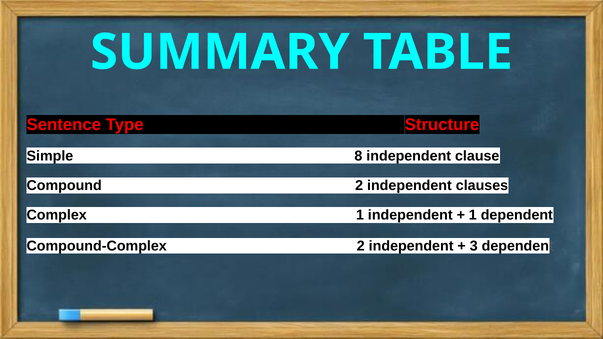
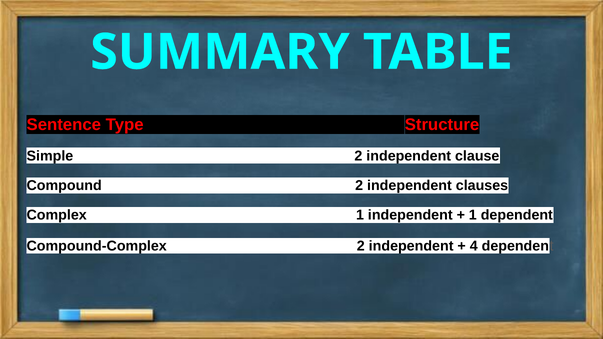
Simple 8: 8 -> 2 (358, 156)
3: 3 -> 4 (474, 246)
